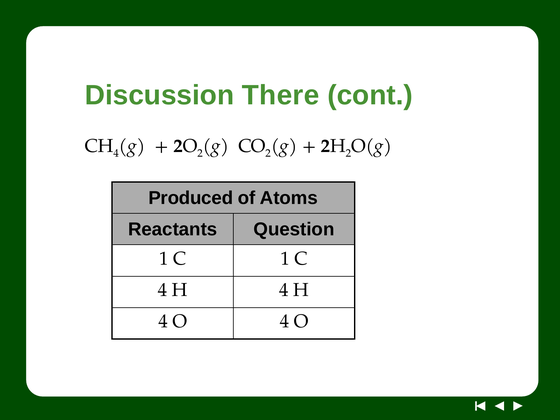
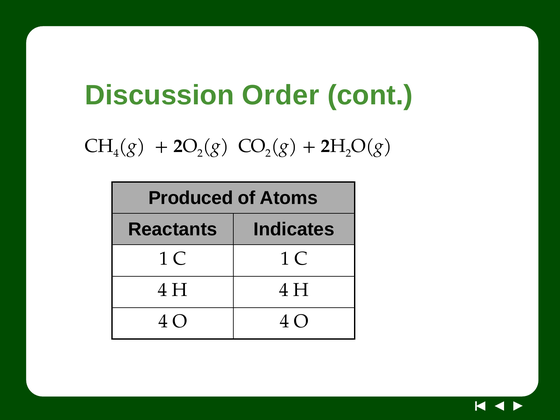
There: There -> Order (281, 95)
Question: Question -> Indicates (294, 229)
